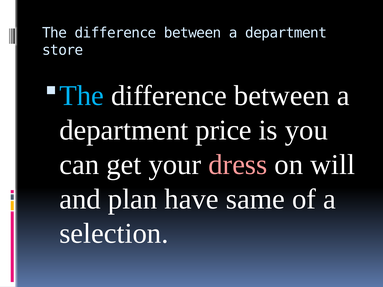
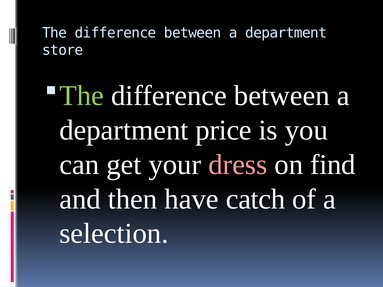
The colour: light blue -> light green (82, 96)
will: will -> find (333, 165)
plan: plan -> then (133, 199)
same: same -> catch (256, 199)
